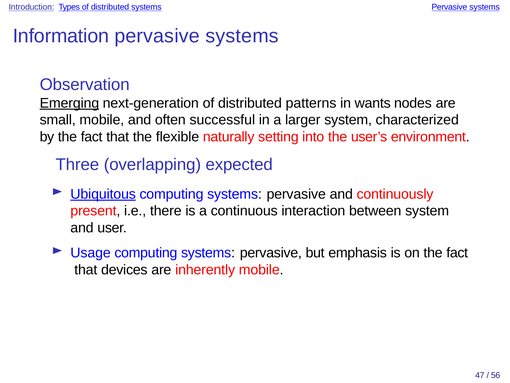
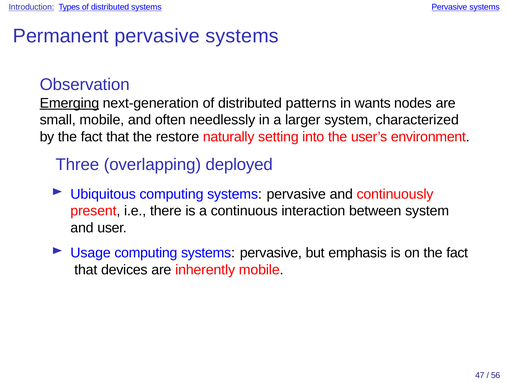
Information: Information -> Permanent (61, 36)
successful: successful -> needlessly (222, 120)
flexible: flexible -> restore (178, 137)
expected: expected -> deployed (239, 165)
Ubiquitous underline: present -> none (103, 194)
